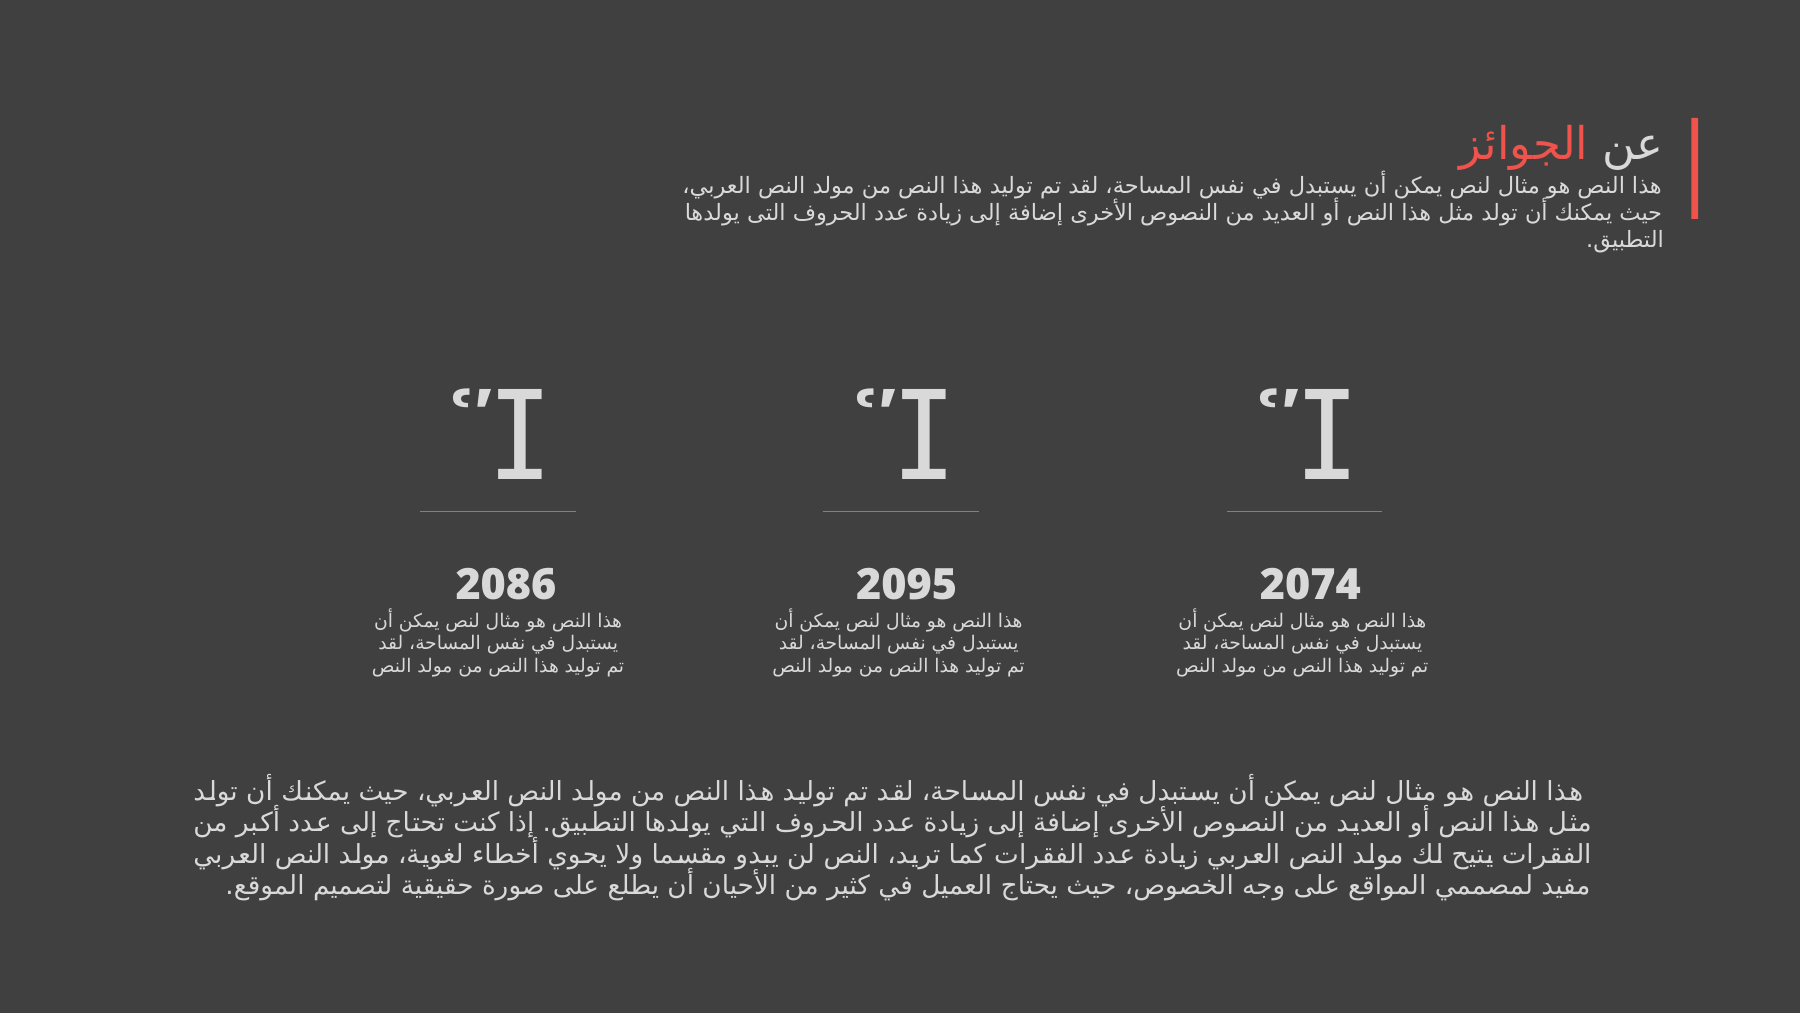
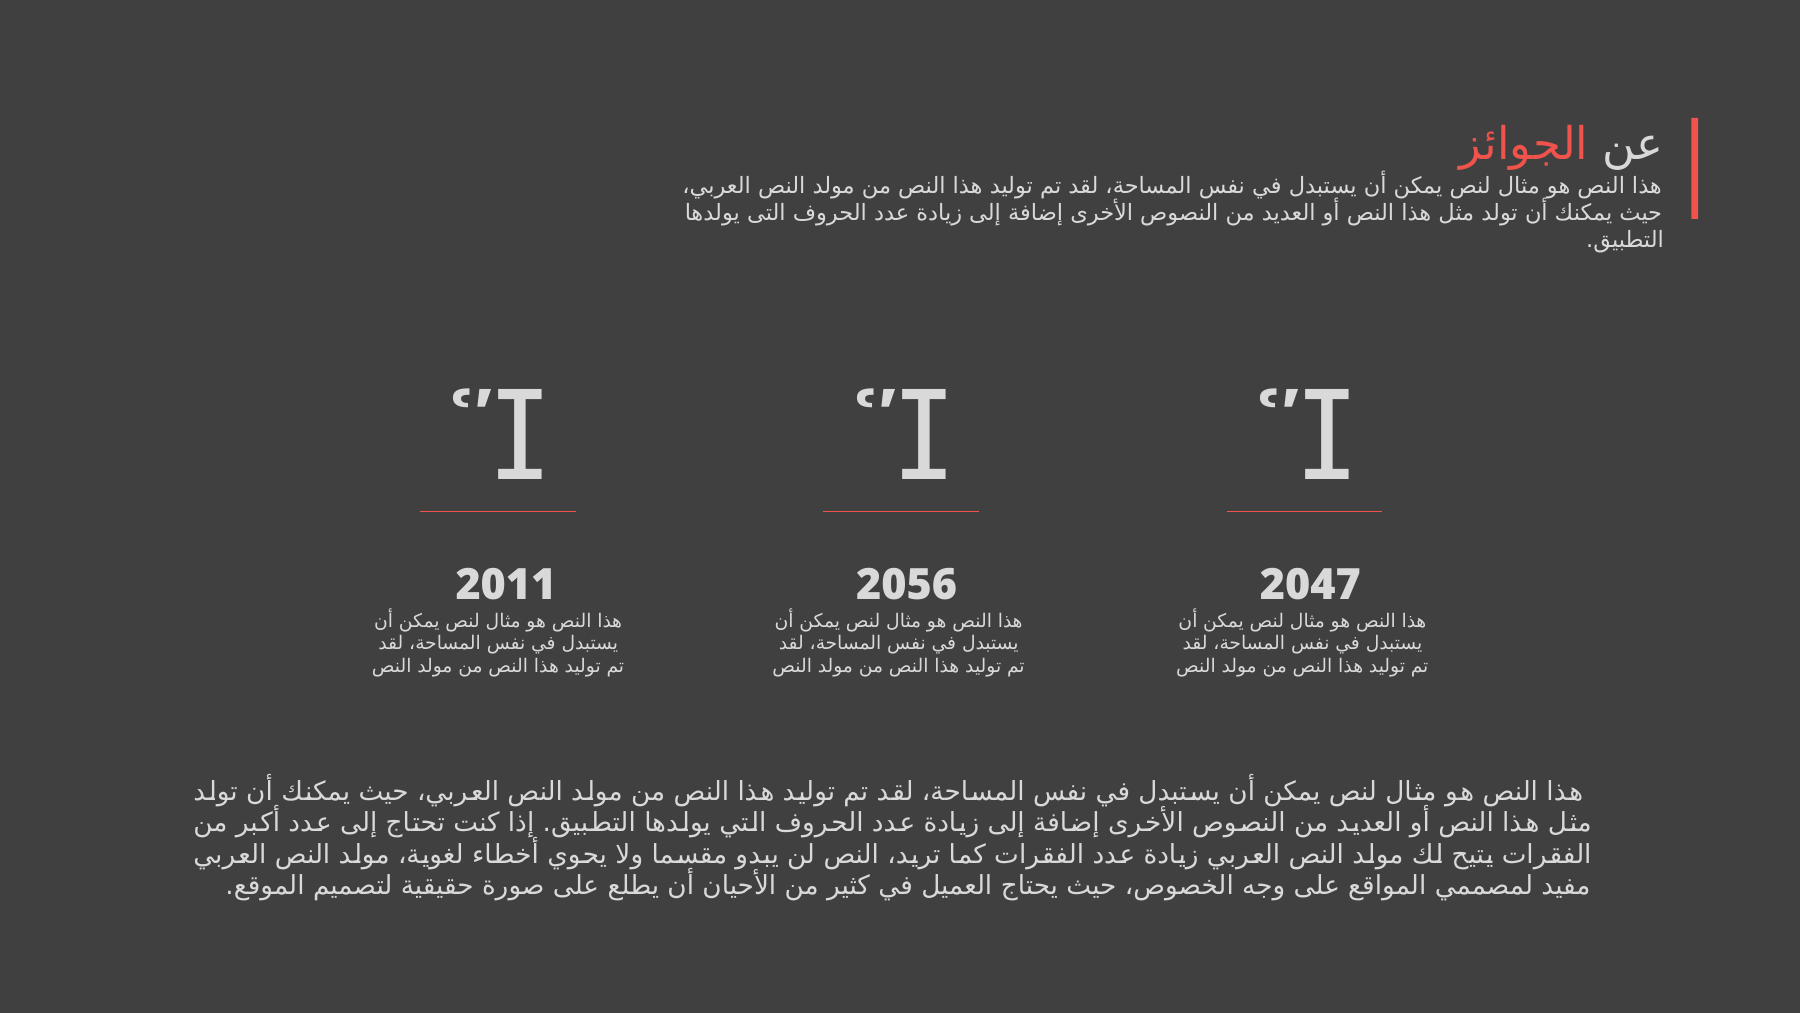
2086: 2086 -> 2011 (506, 585)
2095: 2095 -> 2056 (907, 585)
2074: 2074 -> 2047 (1310, 585)
